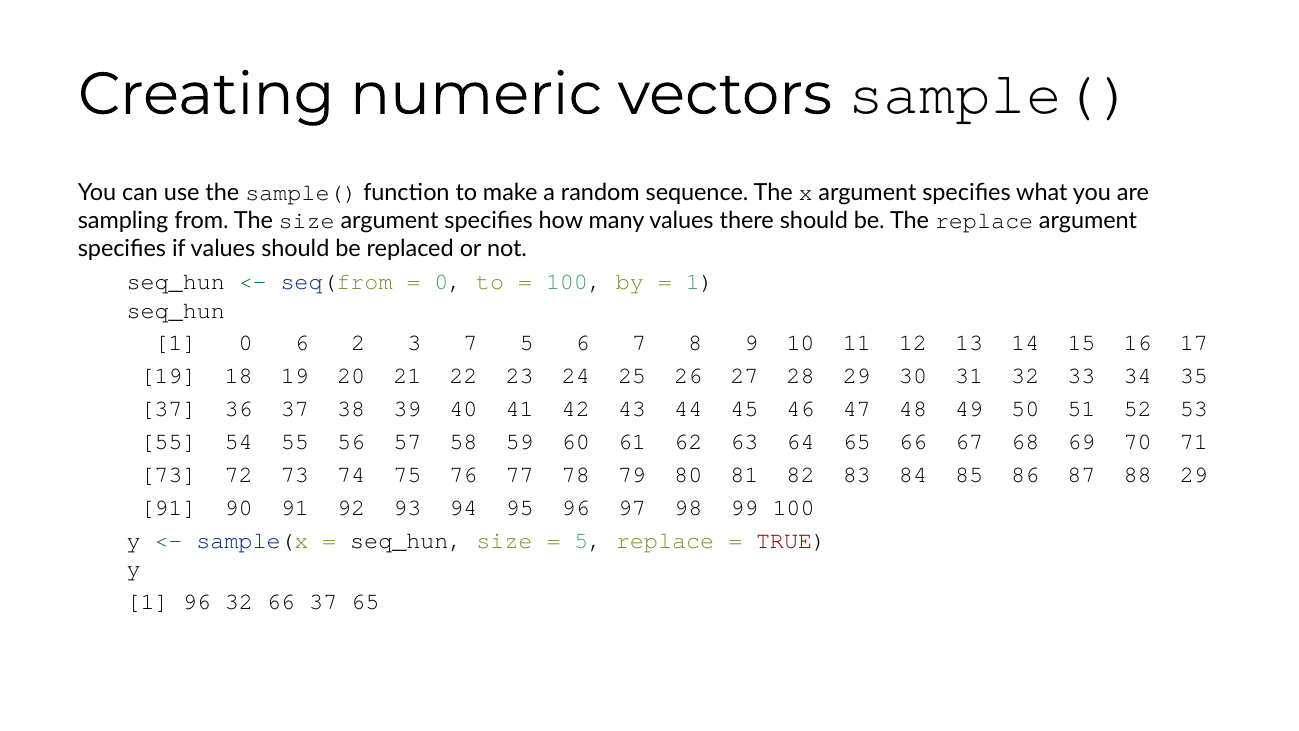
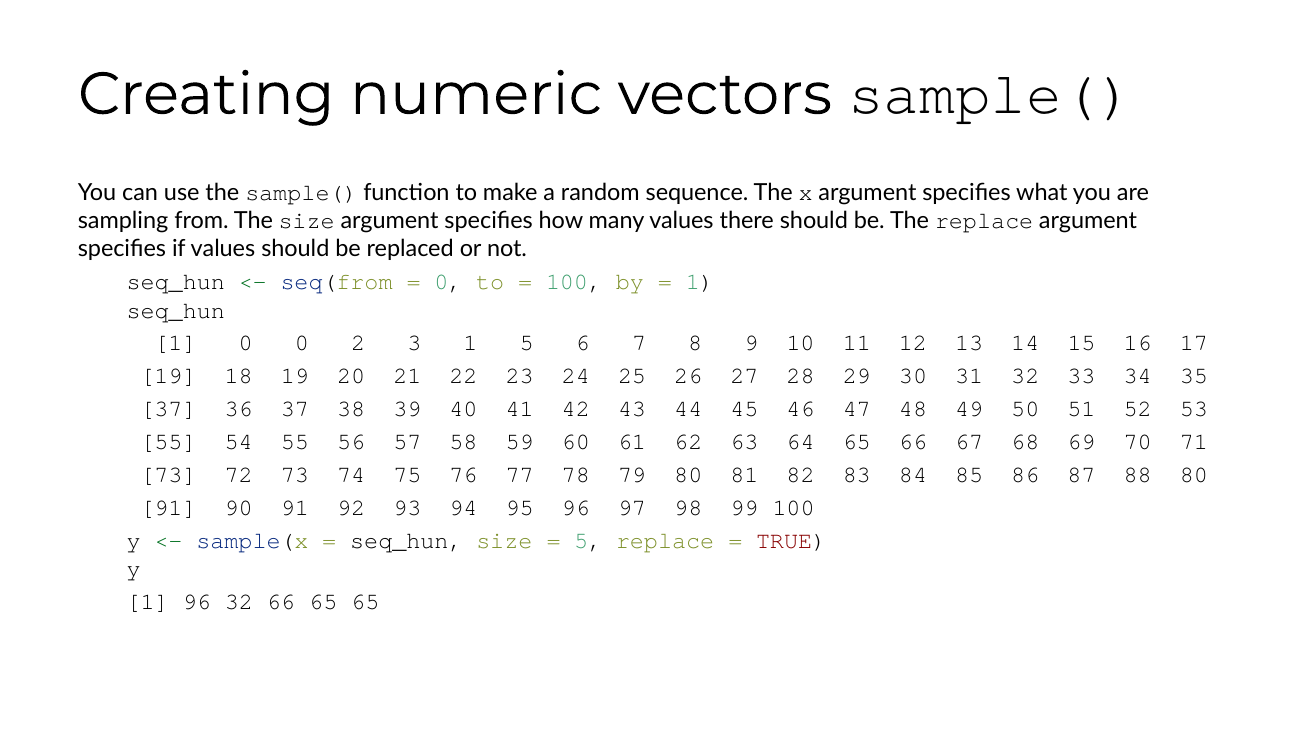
0 6: 6 -> 0 (302, 343)
3 7: 7 -> 1 (471, 343)
88 29: 29 -> 80 (1194, 475)
66 37: 37 -> 65 (323, 601)
